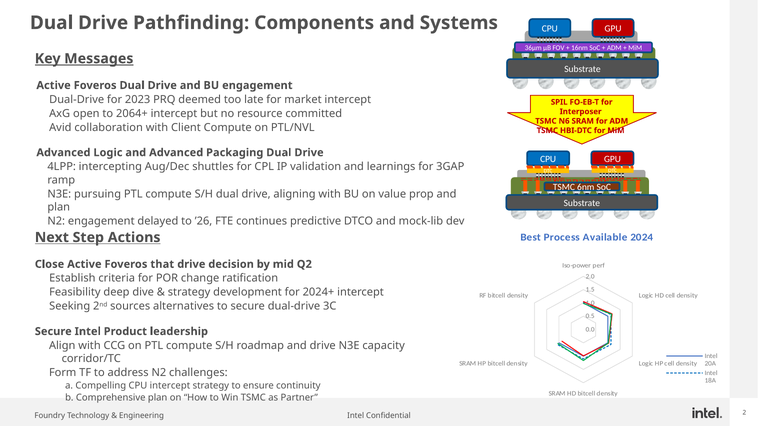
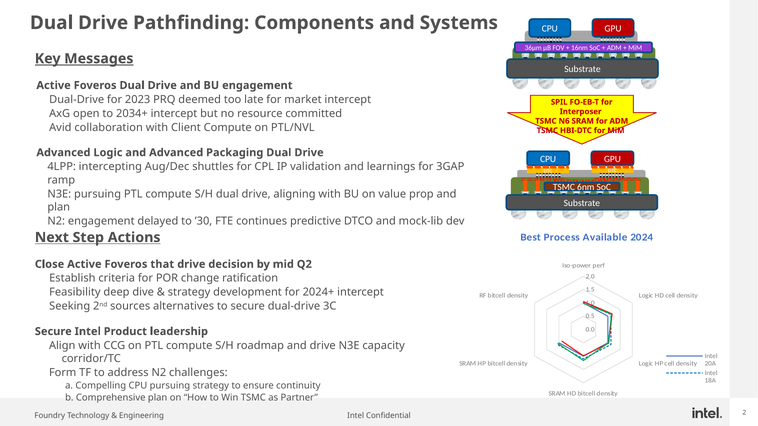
2064+: 2064+ -> 2034+ (132, 114)
’26: ’26 -> ’30 (204, 221)
CPU intercept: intercept -> pursuing (170, 386)
